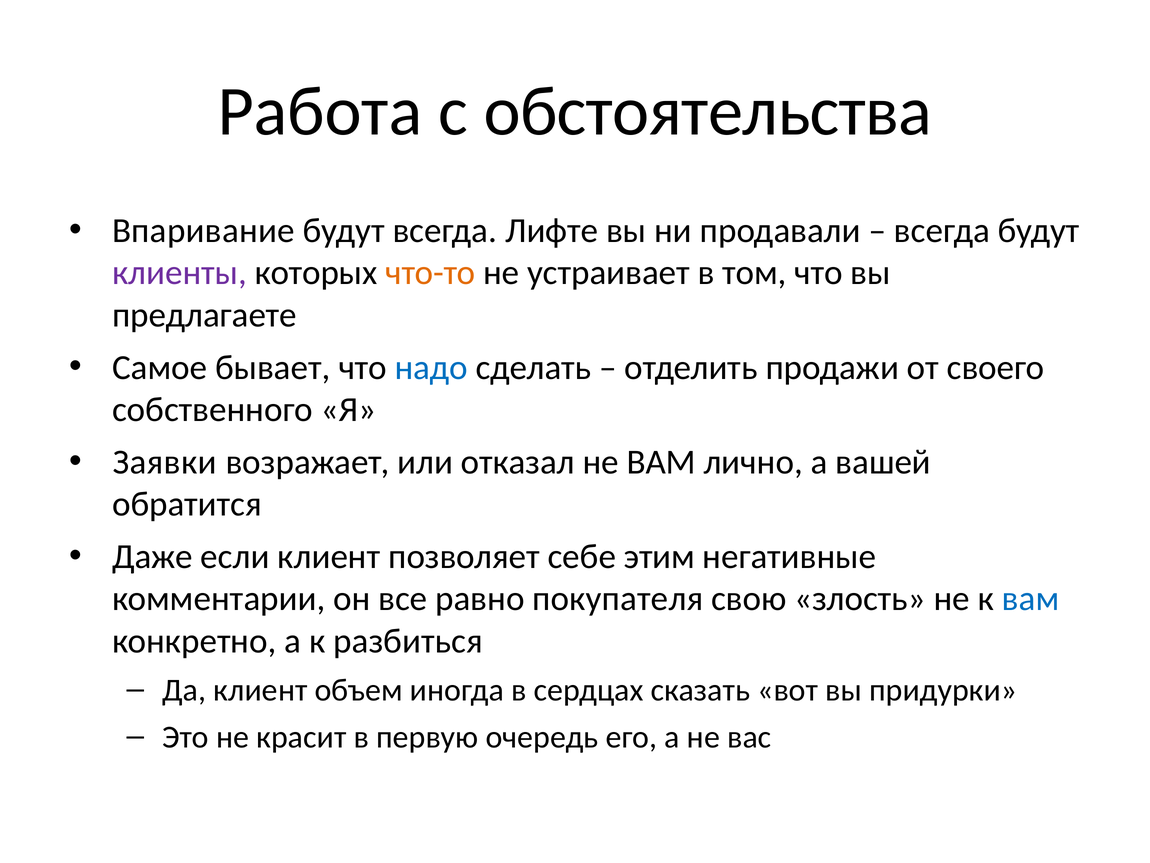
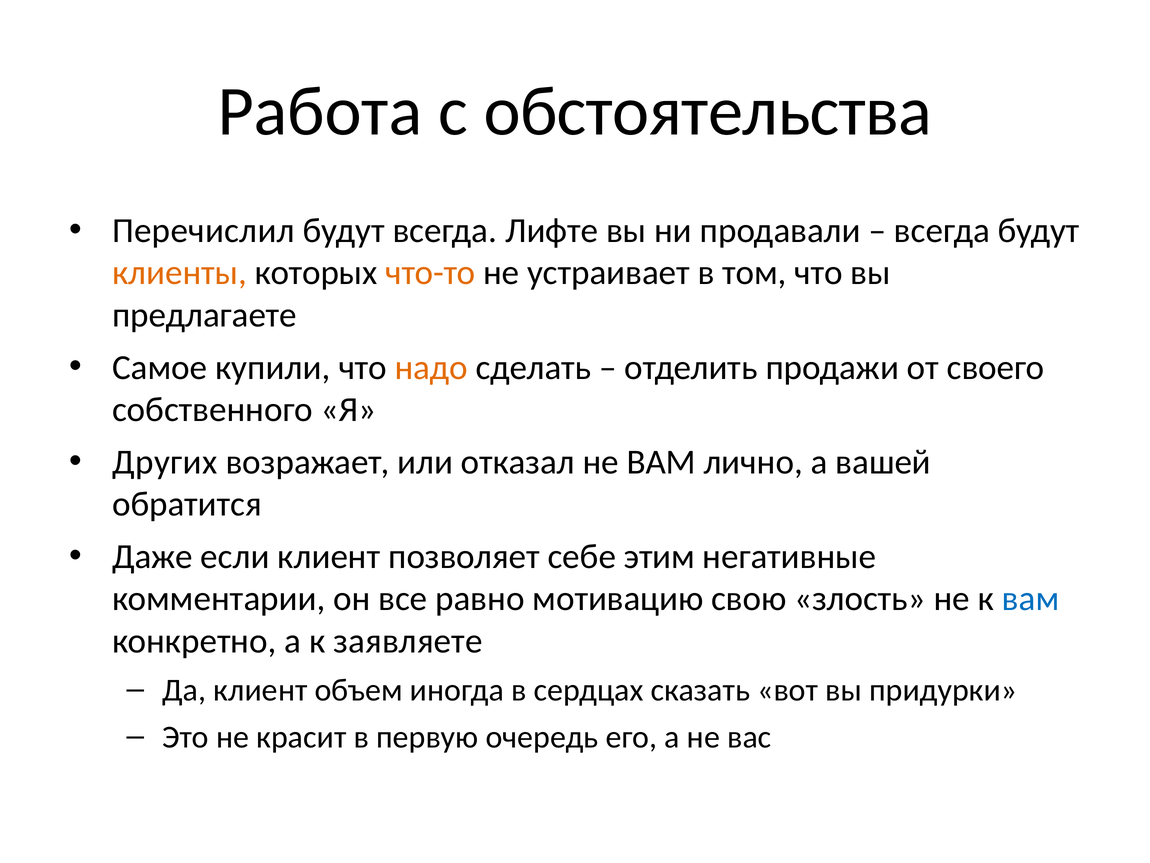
Впаривание: Впаривание -> Перечислил (203, 231)
клиенты colour: purple -> orange (180, 273)
бывает: бывает -> купили (273, 367)
надо colour: blue -> orange (431, 367)
Заявки: Заявки -> Других (165, 462)
покупателя: покупателя -> мотивацию (618, 598)
разбиться: разбиться -> заявляете (408, 641)
